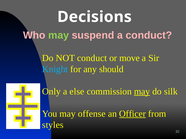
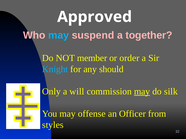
Decisions: Decisions -> Approved (95, 17)
may colour: light green -> light blue (59, 35)
a conduct: conduct -> together (149, 35)
NOT conduct: conduct -> member (92, 58)
move: move -> order (129, 58)
else: else -> will (77, 92)
Officer underline: present -> none (132, 114)
